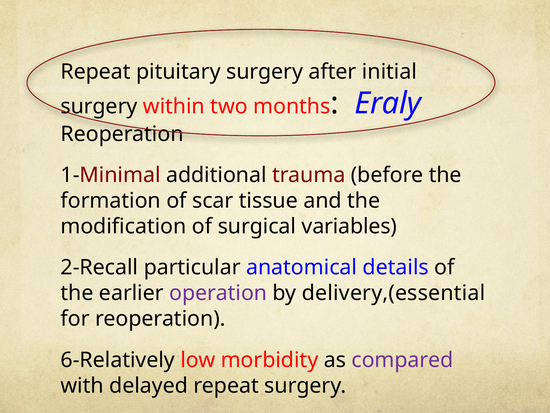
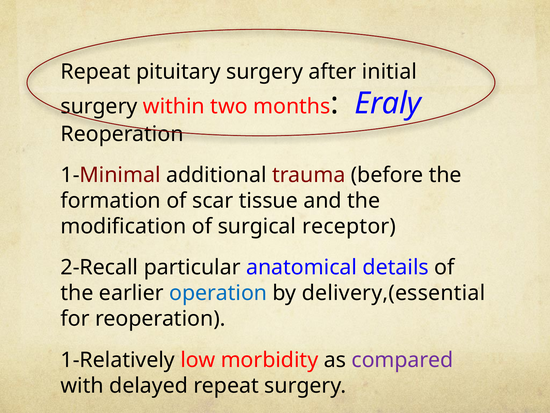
variables: variables -> receptor (349, 226)
operation colour: purple -> blue (218, 293)
6-Relatively: 6-Relatively -> 1-Relatively (118, 360)
